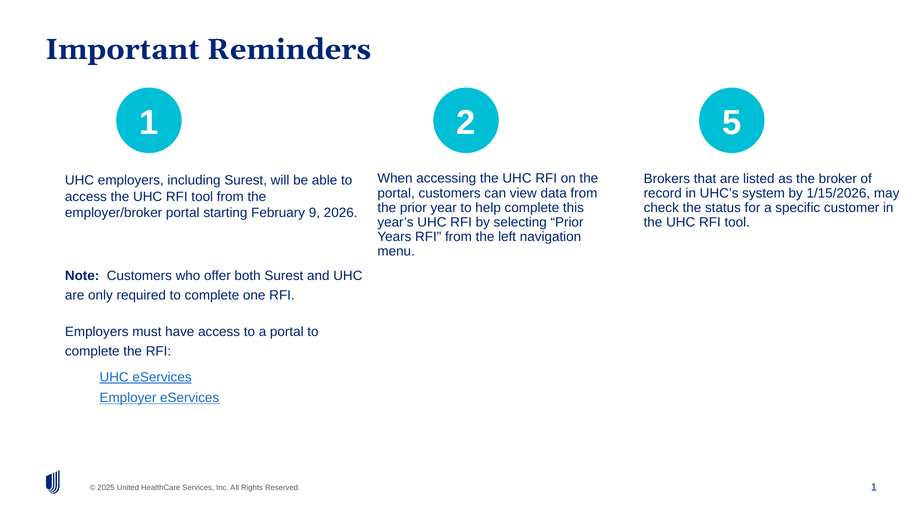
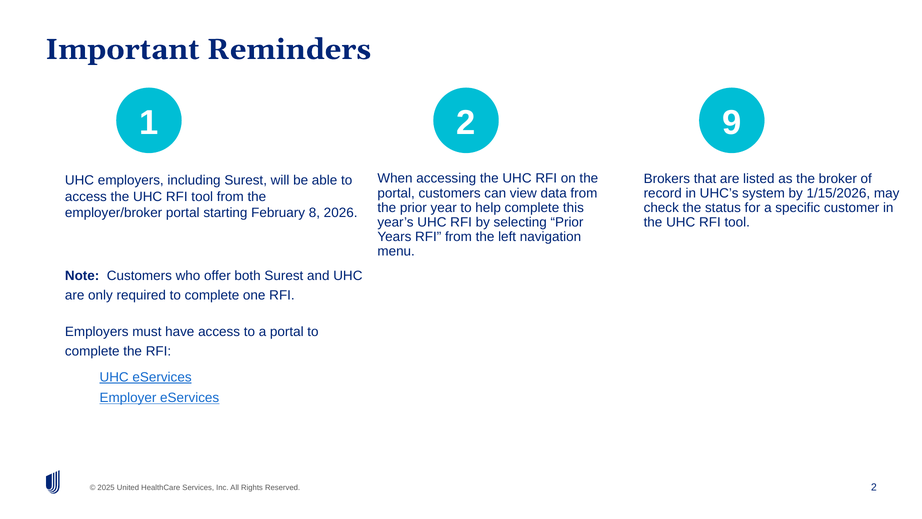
5: 5 -> 9 (732, 123)
9: 9 -> 8 (314, 213)
1: 1 -> 2 (874, 487)
